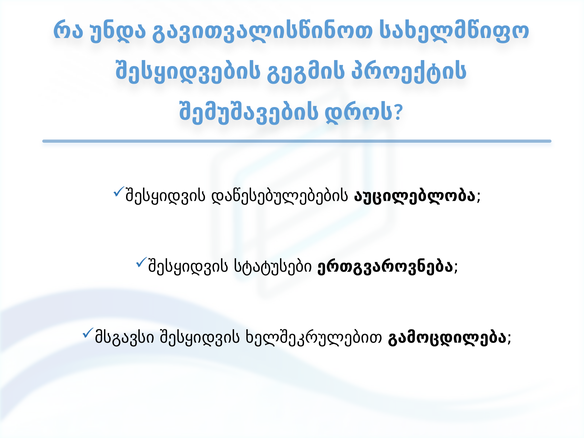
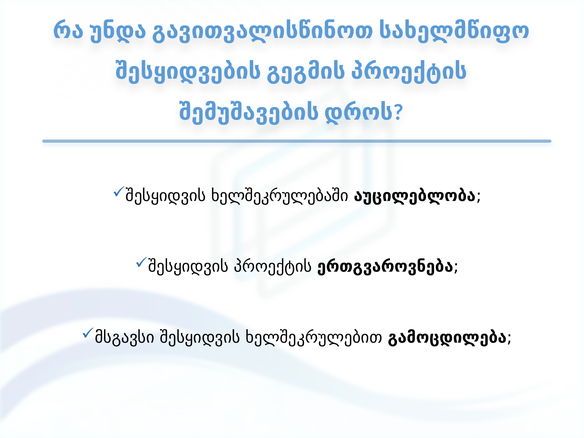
დაწესებულებების: დაწესებულებების -> ხელშეკრულებაში (280, 196)
სტატუსები: სტატუსები -> პროექტის (273, 267)
